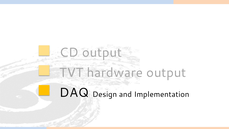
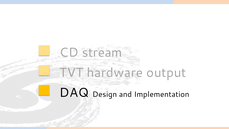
CD output: output -> stream (102, 52)
